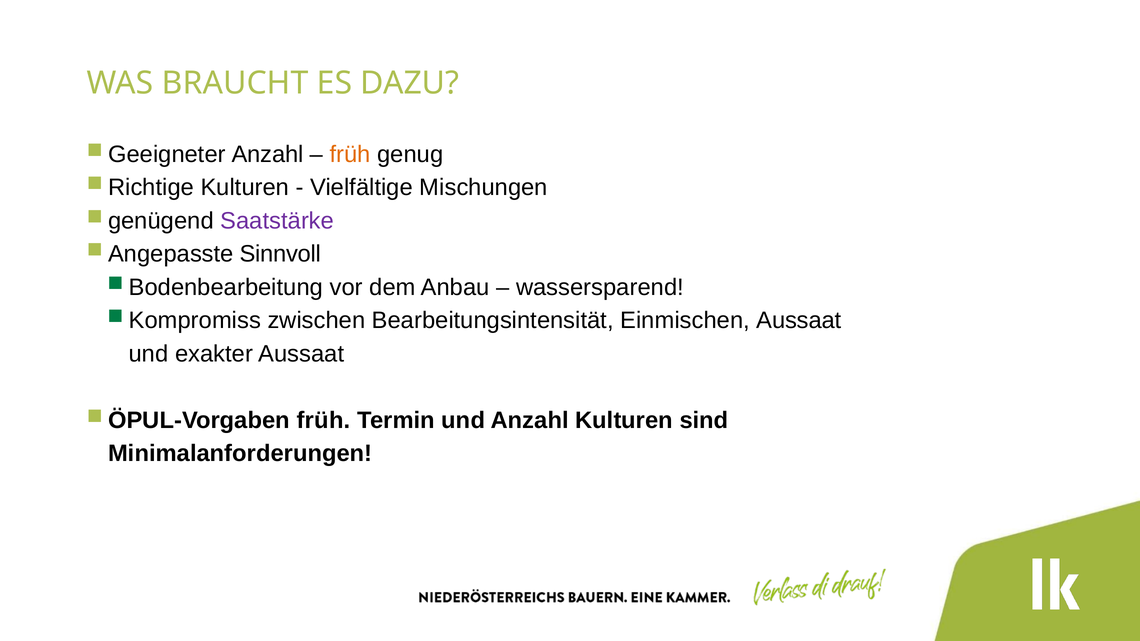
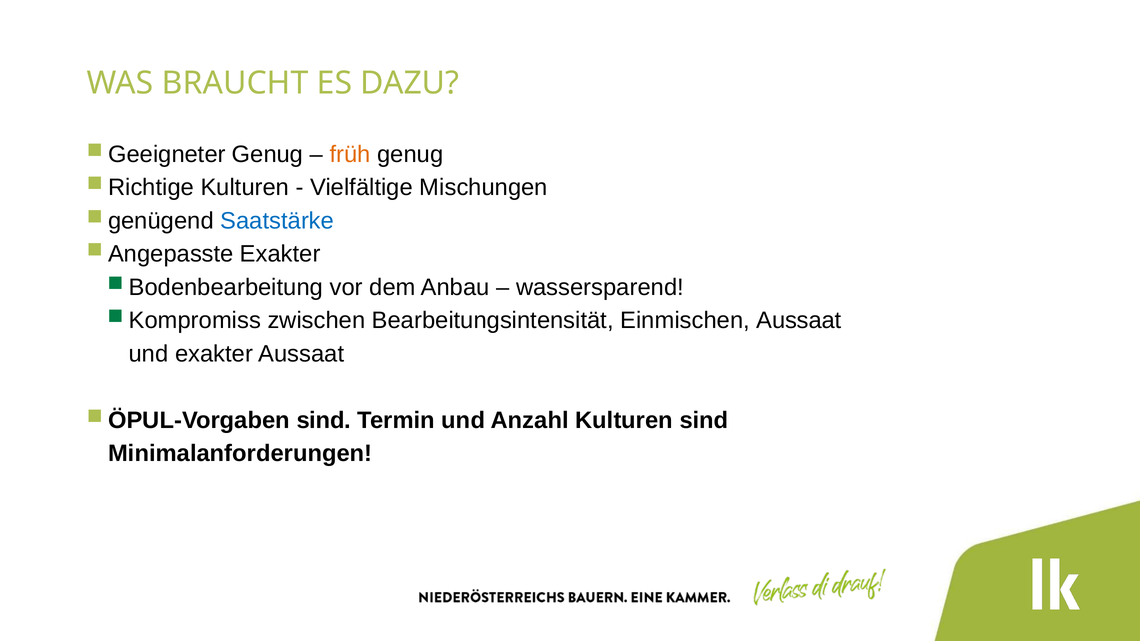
Anzahl: Anzahl -> Genug (268, 154)
Saatstärke colour: purple -> blue (277, 221)
Sinnvoll: Sinnvoll -> Exakter (280, 254)
früh: früh -> sind (324, 420)
